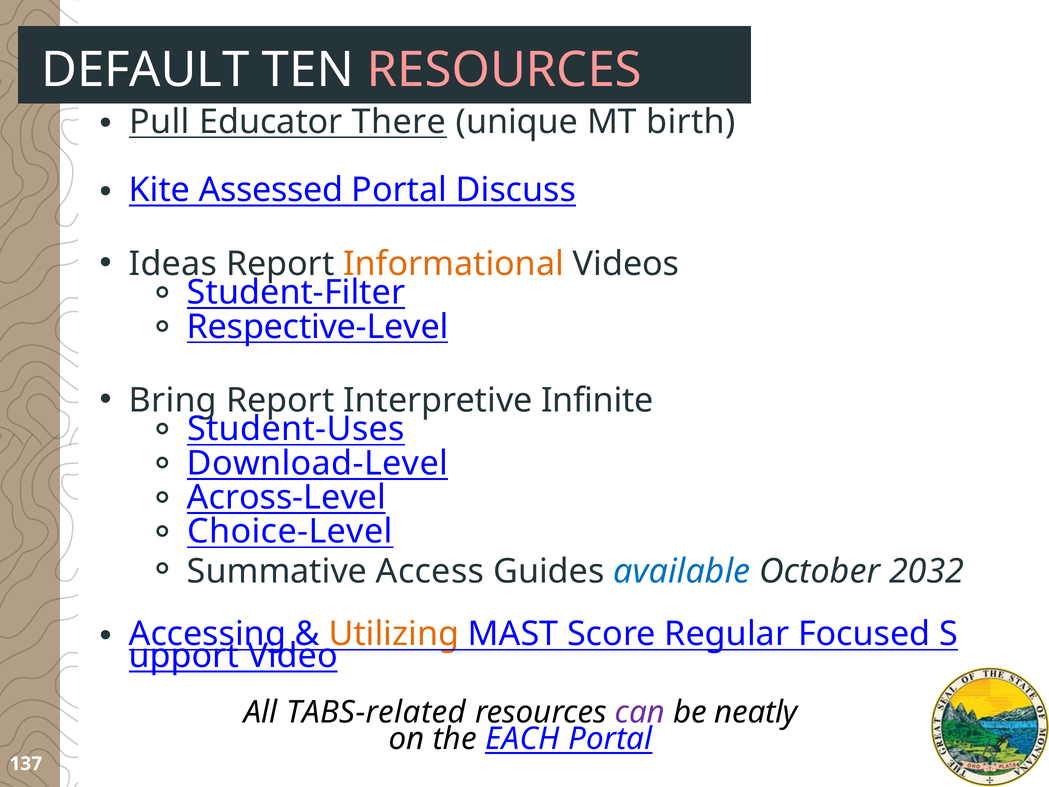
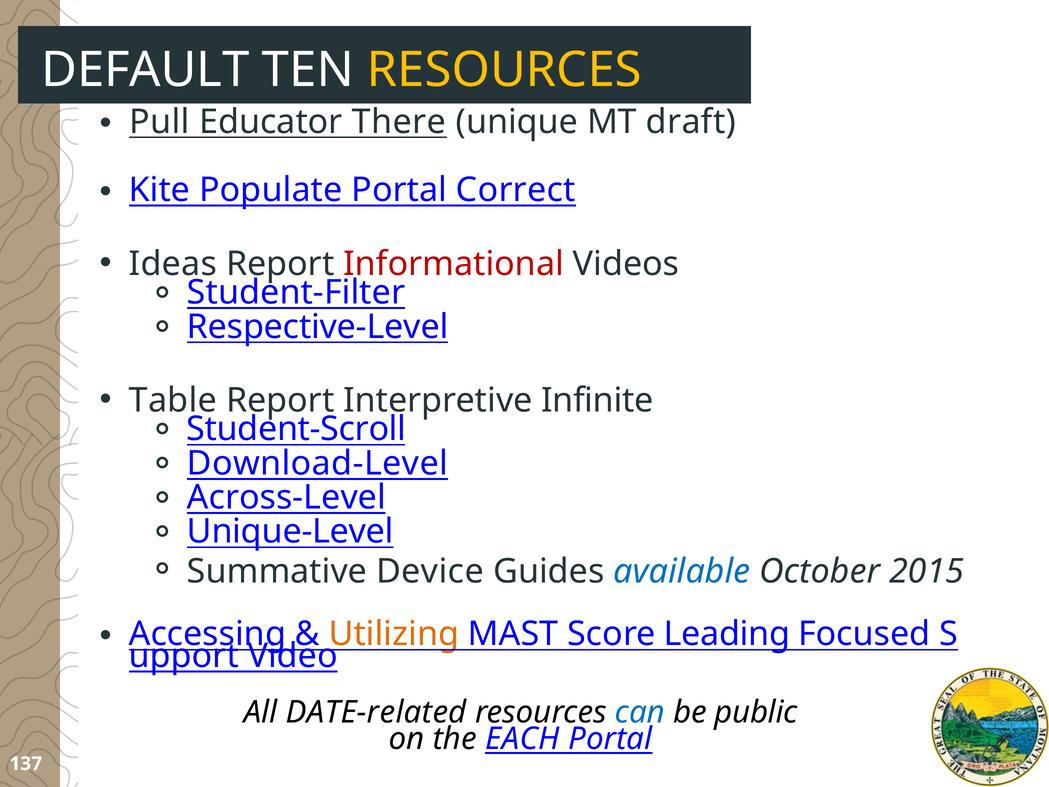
RESOURCES colour: pink -> yellow (504, 70)
birth: birth -> draft (691, 122)
Assessed: Assessed -> Populate (271, 190)
Discuss: Discuss -> Correct (516, 190)
Informational colour: orange -> red (454, 264)
Bring: Bring -> Table (173, 400)
Student-Uses: Student-Uses -> Student-Scroll (296, 429)
Choice-Level: Choice-Level -> Unique-Level (290, 532)
Access: Access -> Device (430, 571)
2032: 2032 -> 2015 (927, 571)
Regular: Regular -> Leading (727, 634)
TABS-related: TABS-related -> DATE-related (376, 712)
can colour: purple -> blue (640, 712)
neatly: neatly -> public (756, 712)
